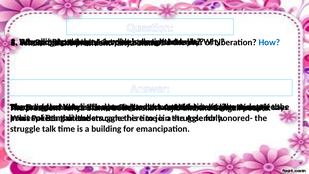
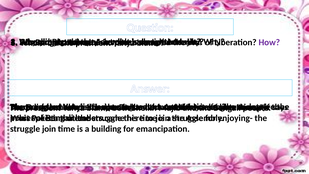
How colour: blue -> purple (269, 42)
honored-: honored- -> enjoying- (235, 118)
struggle talk: talk -> join (49, 129)
